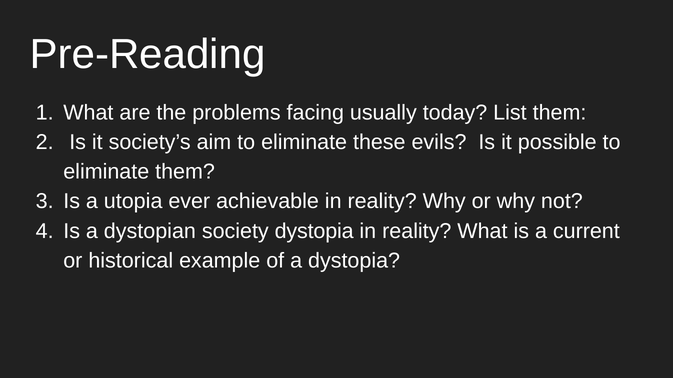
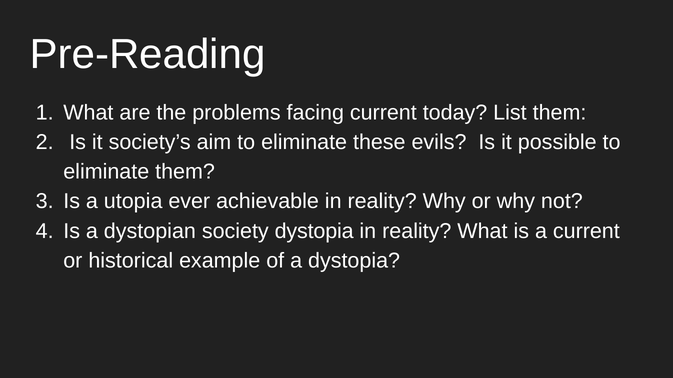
facing usually: usually -> current (383, 113)
